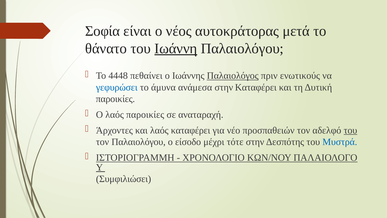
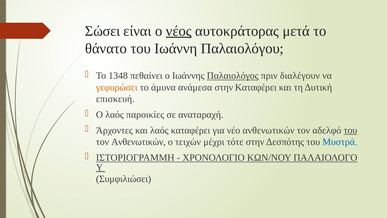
Σοφία: Σοφία -> Σώσει (103, 31)
νέος underline: none -> present (179, 31)
Ιωάννη underline: present -> none (176, 48)
4448: 4448 -> 1348 (118, 76)
ενωτικούς: ενωτικούς -> διαλέγουν (300, 76)
γεφυρώσει colour: blue -> orange (117, 87)
παροικίες: παροικίες -> επισκευή (115, 99)
νέο προσπαθειών: προσπαθειών -> ανθενωτικών (269, 130)
τον Παλαιολόγου: Παλαιολόγου -> Ανθενωτικών (139, 142)
είσοδο: είσοδο -> τειχών (188, 142)
